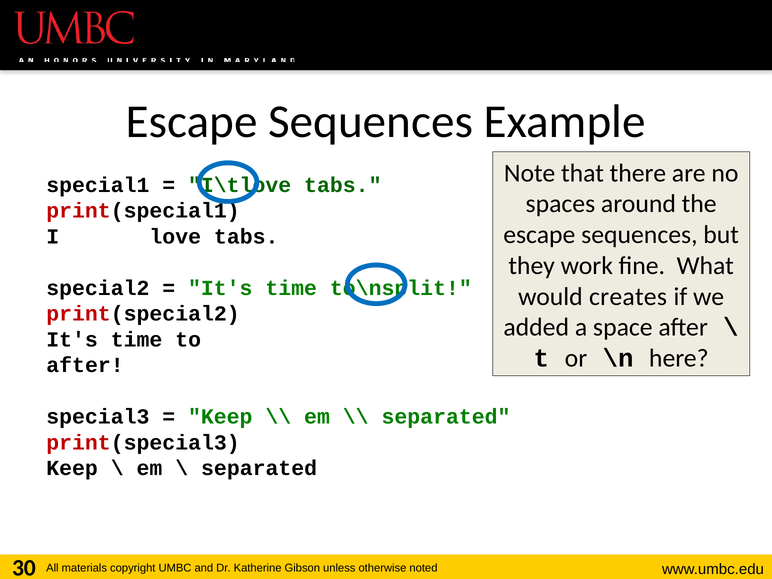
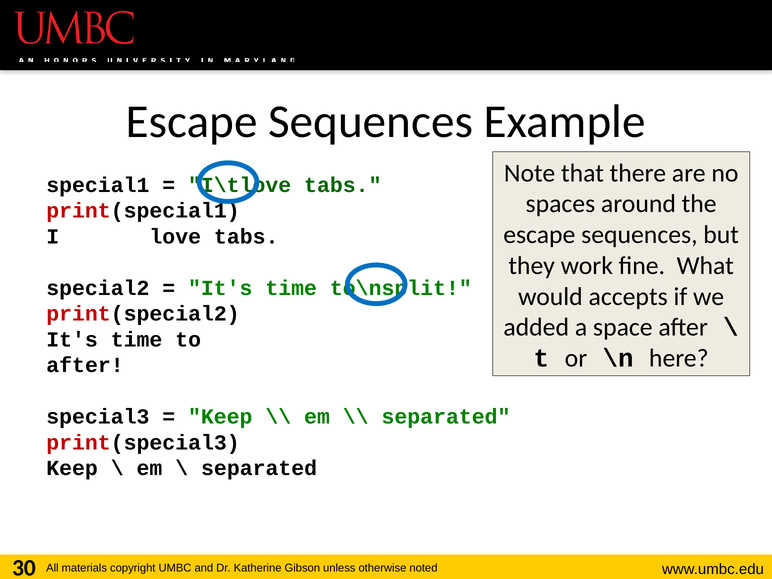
creates: creates -> accepts (628, 297)
